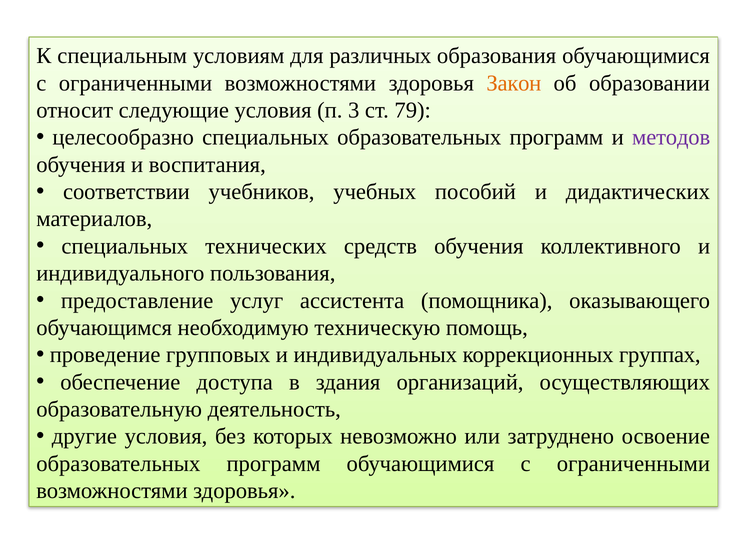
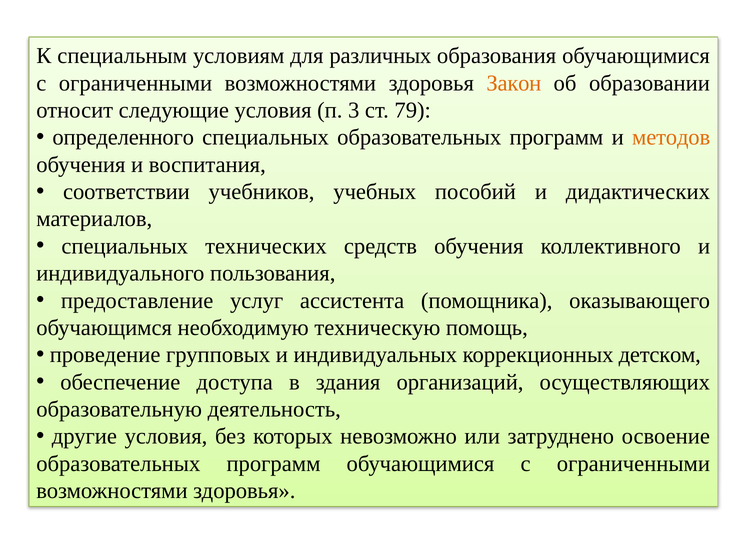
целесообразно: целесообразно -> определенного (123, 137)
методов colour: purple -> orange (671, 137)
группах: группах -> детском (660, 355)
